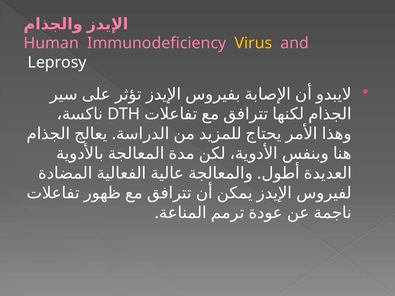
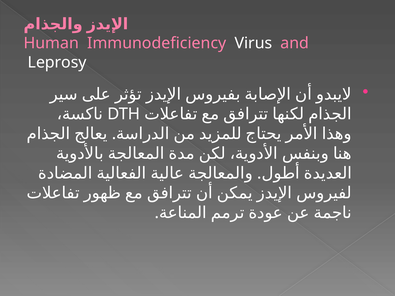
Virus colour: yellow -> white (253, 43)
